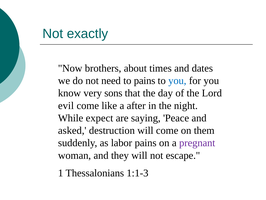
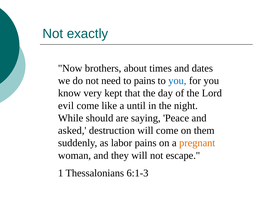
sons: sons -> kept (113, 93)
after: after -> until (136, 105)
expect: expect -> should (100, 118)
pregnant colour: purple -> orange (197, 143)
1:1-3: 1:1-3 -> 6:1-3 (137, 173)
